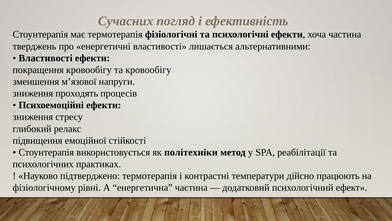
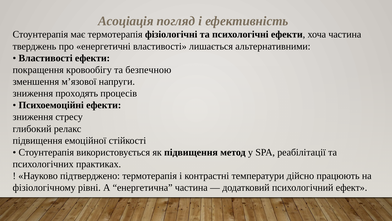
Сучасних: Сучасних -> Асоціація (126, 21)
та кровообігу: кровообігу -> безпечною (148, 70)
як політехніки: політехніки -> підвищення (191, 152)
